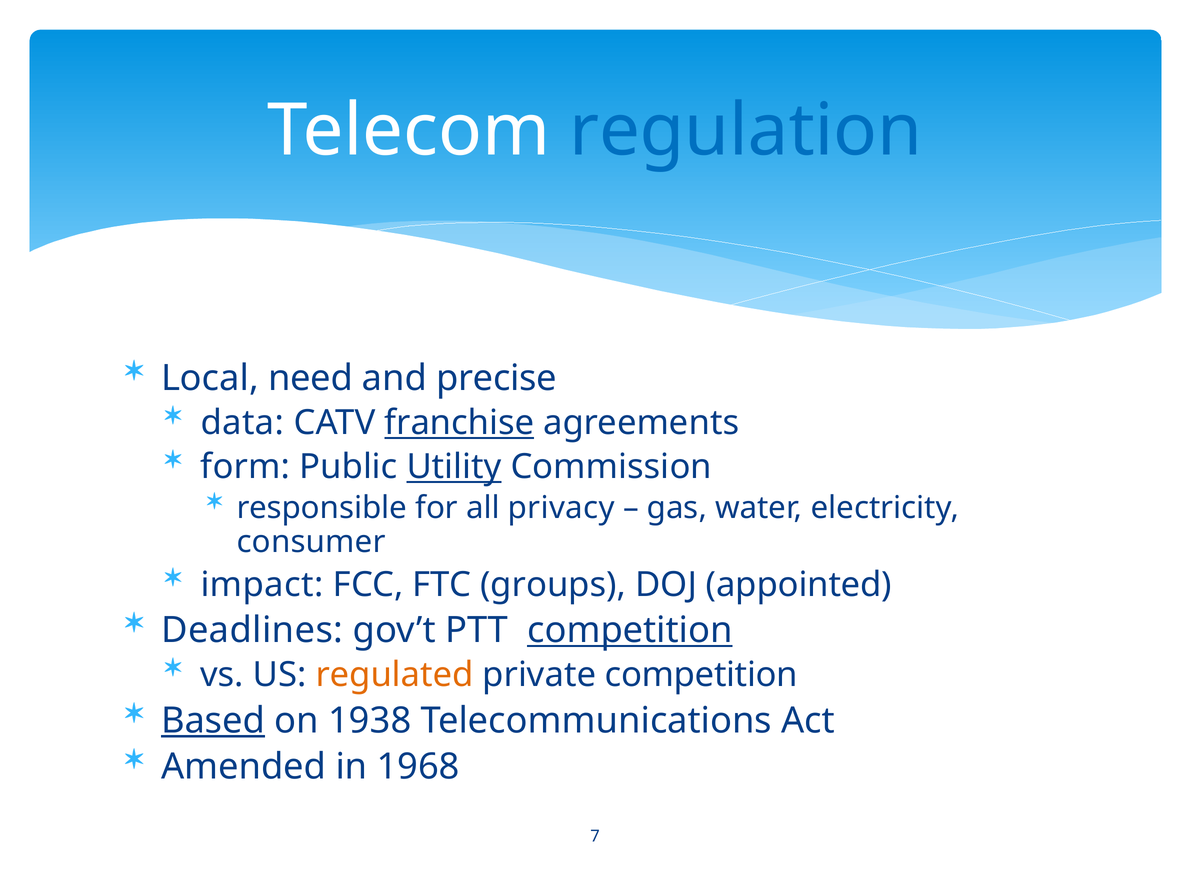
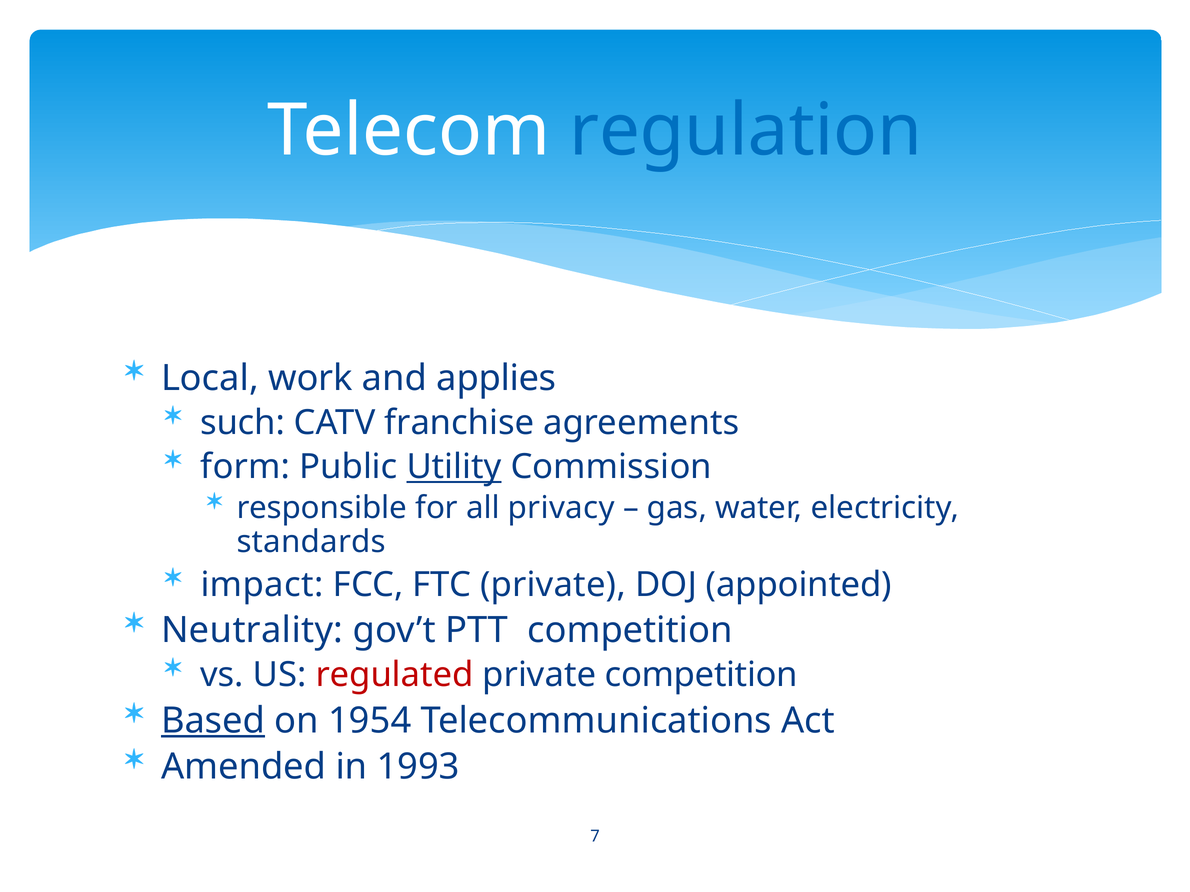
need: need -> work (310, 379)
precise: precise -> applies (496, 379)
data: data -> such (243, 423)
franchise underline: present -> none (459, 423)
consumer: consumer -> standards (311, 542)
FTC groups: groups -> private (553, 585)
Deadlines: Deadlines -> Neutrality (252, 631)
competition underline: present -> none (630, 631)
regulated colour: orange -> red (394, 675)
1938: 1938 -> 1954 (370, 721)
1968: 1968 -> 1993 (418, 767)
